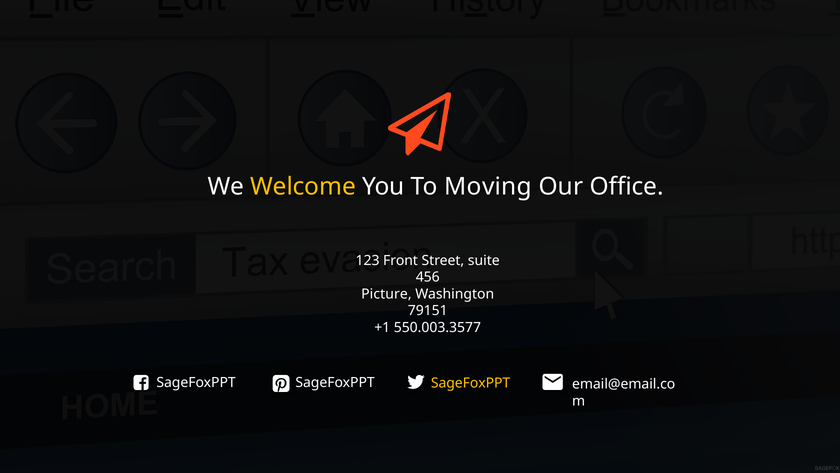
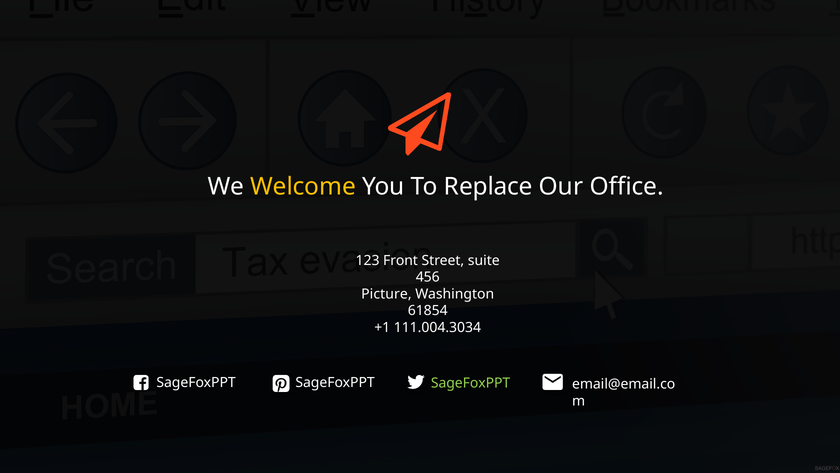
Moving: Moving -> Replace (488, 187)
79151: 79151 -> 61854 (428, 310)
550.003.3577: 550.003.3577 -> 111.004.3034 (437, 327)
SageFoxPPT colour: yellow -> light green (471, 383)
